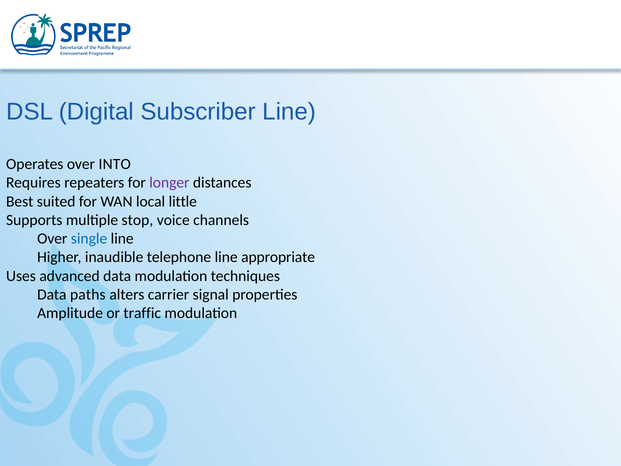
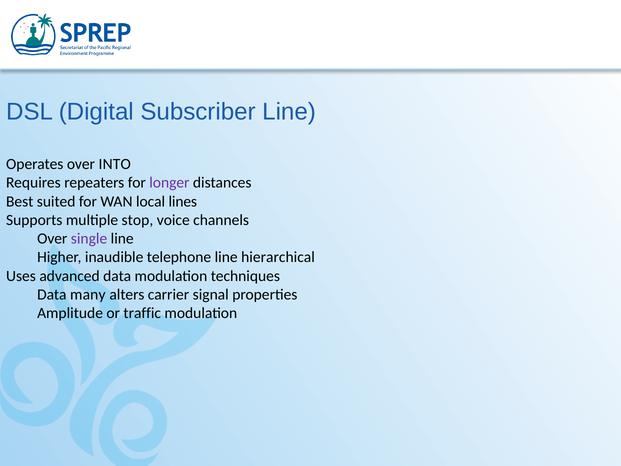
little: little -> lines (183, 201)
single colour: blue -> purple (89, 239)
appropriate: appropriate -> hierarchical (278, 257)
paths: paths -> many (88, 294)
